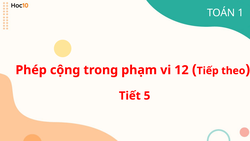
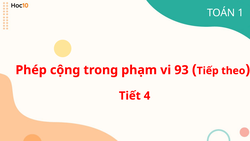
12: 12 -> 93 (182, 70)
5: 5 -> 4 (147, 96)
